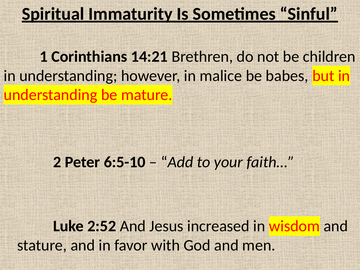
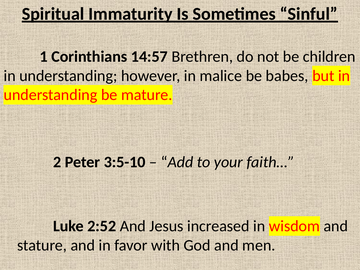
14:21: 14:21 -> 14:57 (149, 57)
6:5-10: 6:5-10 -> 3:5-10 (125, 162)
